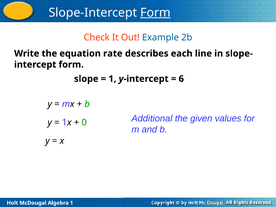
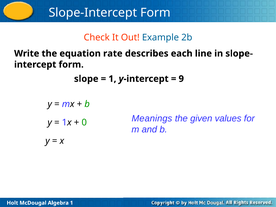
Form underline: present -> none (155, 13)
6: 6 -> 9 (181, 79)
Additional: Additional -> Meanings (152, 118)
